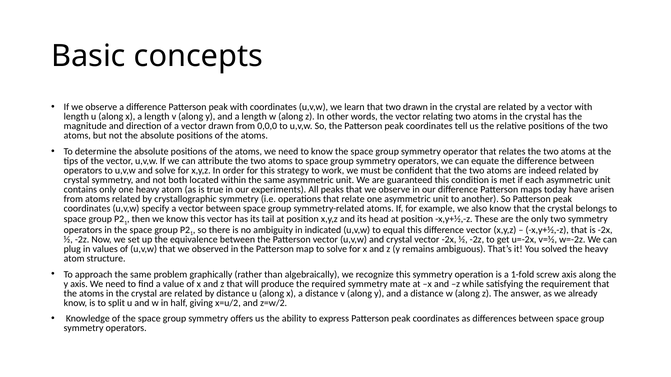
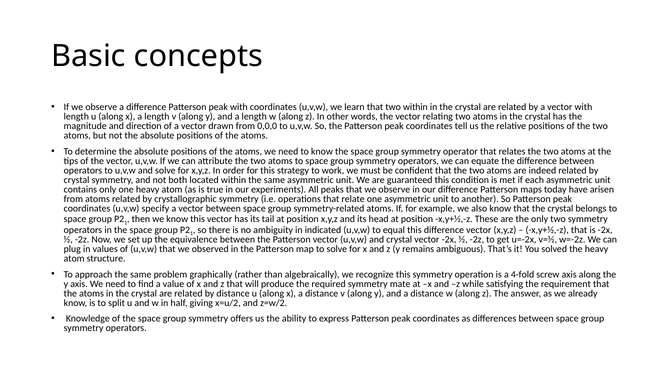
two drawn: drawn -> within (415, 107)
1-fold: 1-fold -> 4-fold (523, 275)
